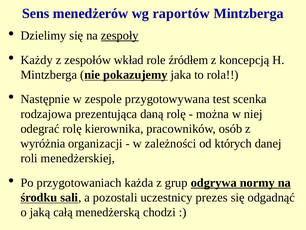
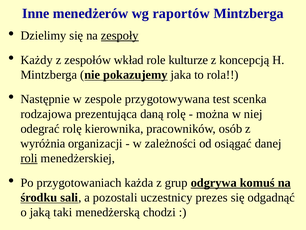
Sens: Sens -> Inne (36, 13)
źródłem: źródłem -> kulturze (188, 60)
których: których -> osiągać (233, 143)
roli underline: none -> present (29, 158)
normy: normy -> komuś (257, 182)
całą: całą -> taki (63, 212)
